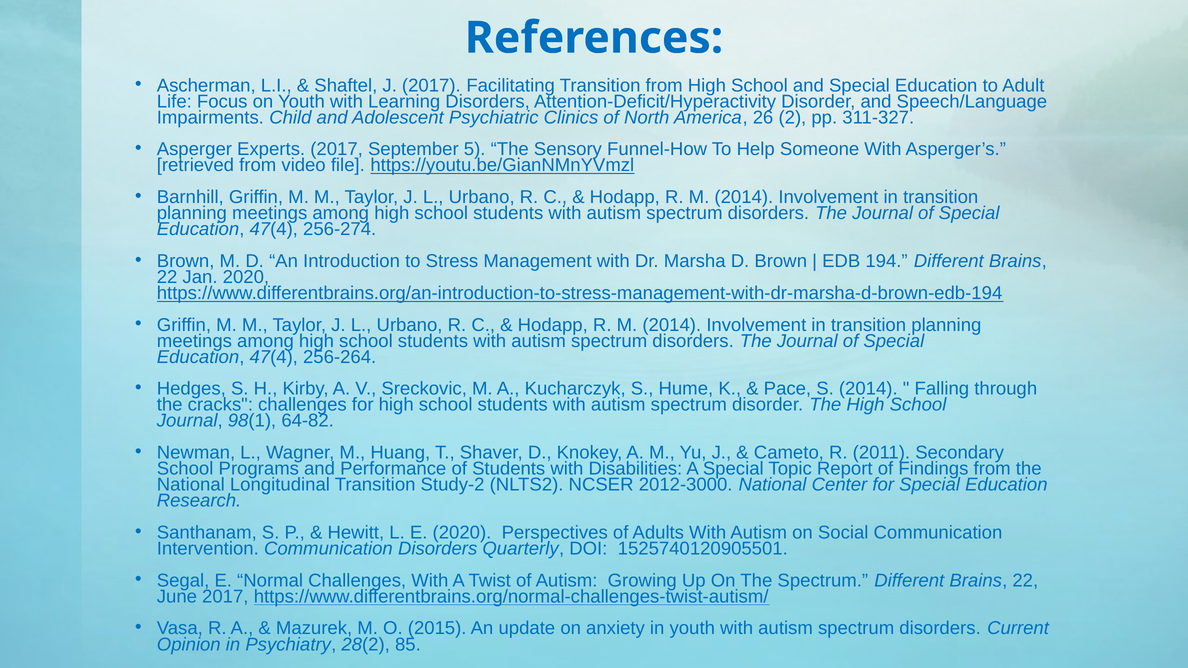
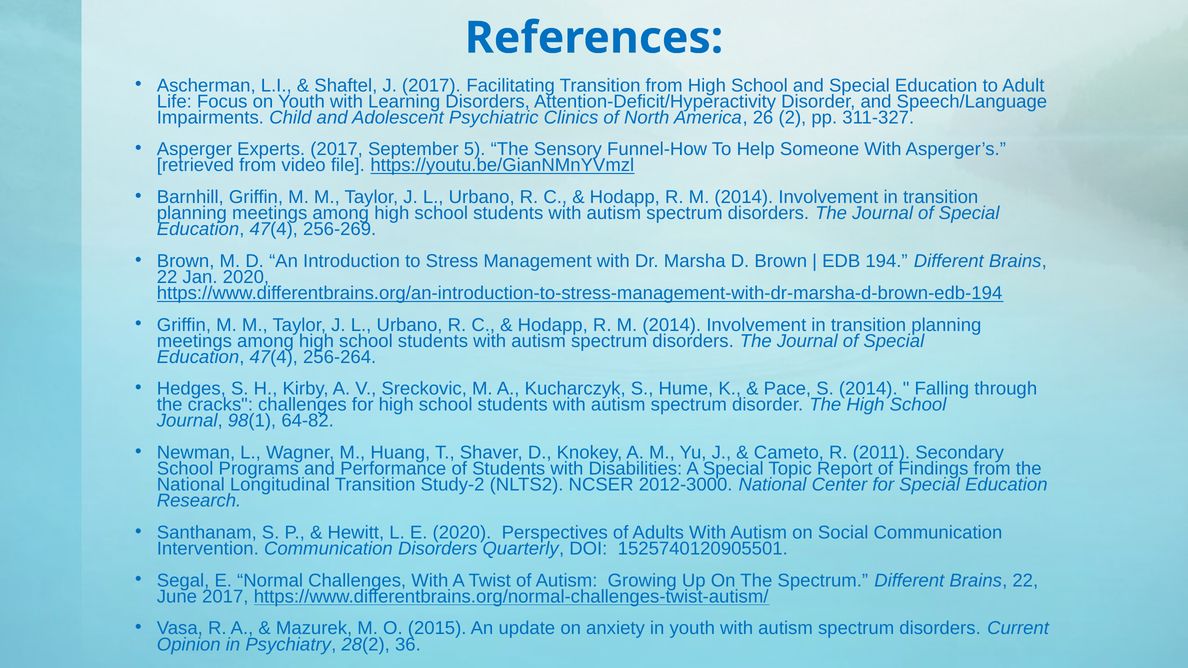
256-274: 256-274 -> 256-269 (340, 229)
85: 85 -> 36 (408, 645)
